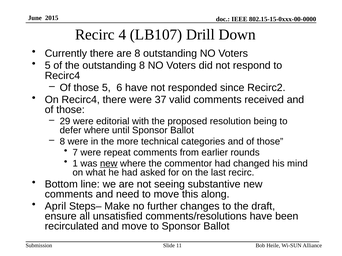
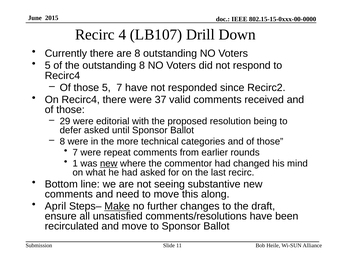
5 6: 6 -> 7 (119, 88)
defer where: where -> asked (97, 131)
Make underline: none -> present (117, 207)
